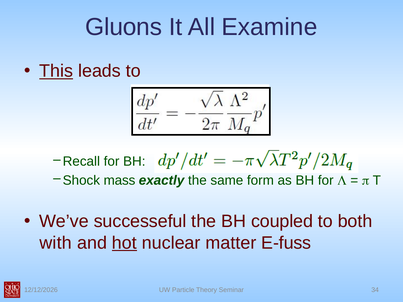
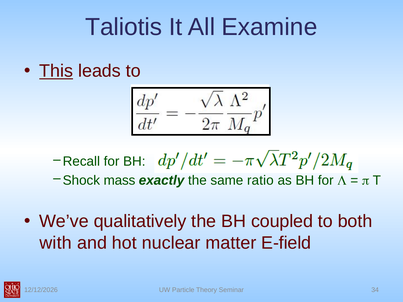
Gluons: Gluons -> Taliotis (124, 27)
form: form -> ratio (260, 180)
successeful: successeful -> qualitatively (140, 222)
hot underline: present -> none (124, 243)
E-fuss: E-fuss -> E-field (286, 243)
